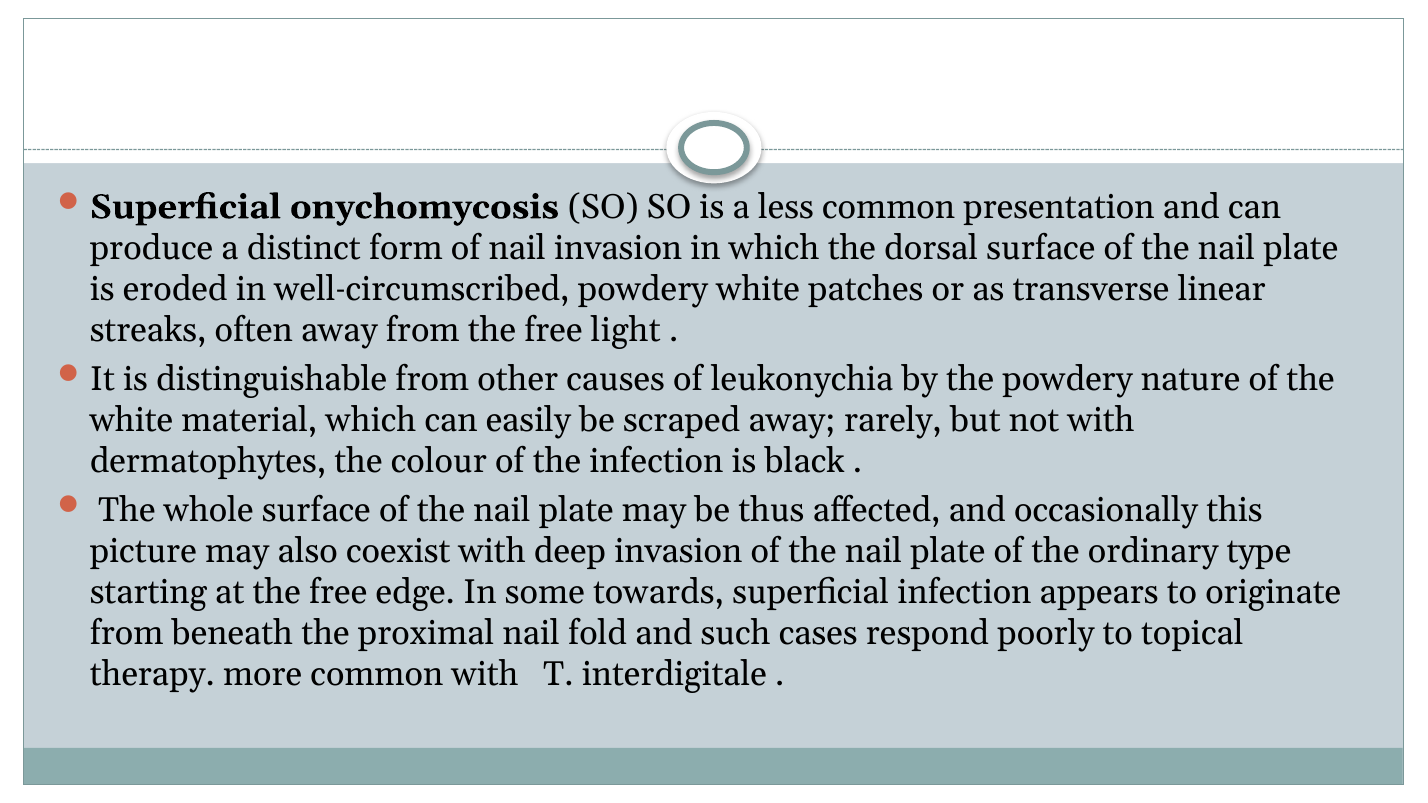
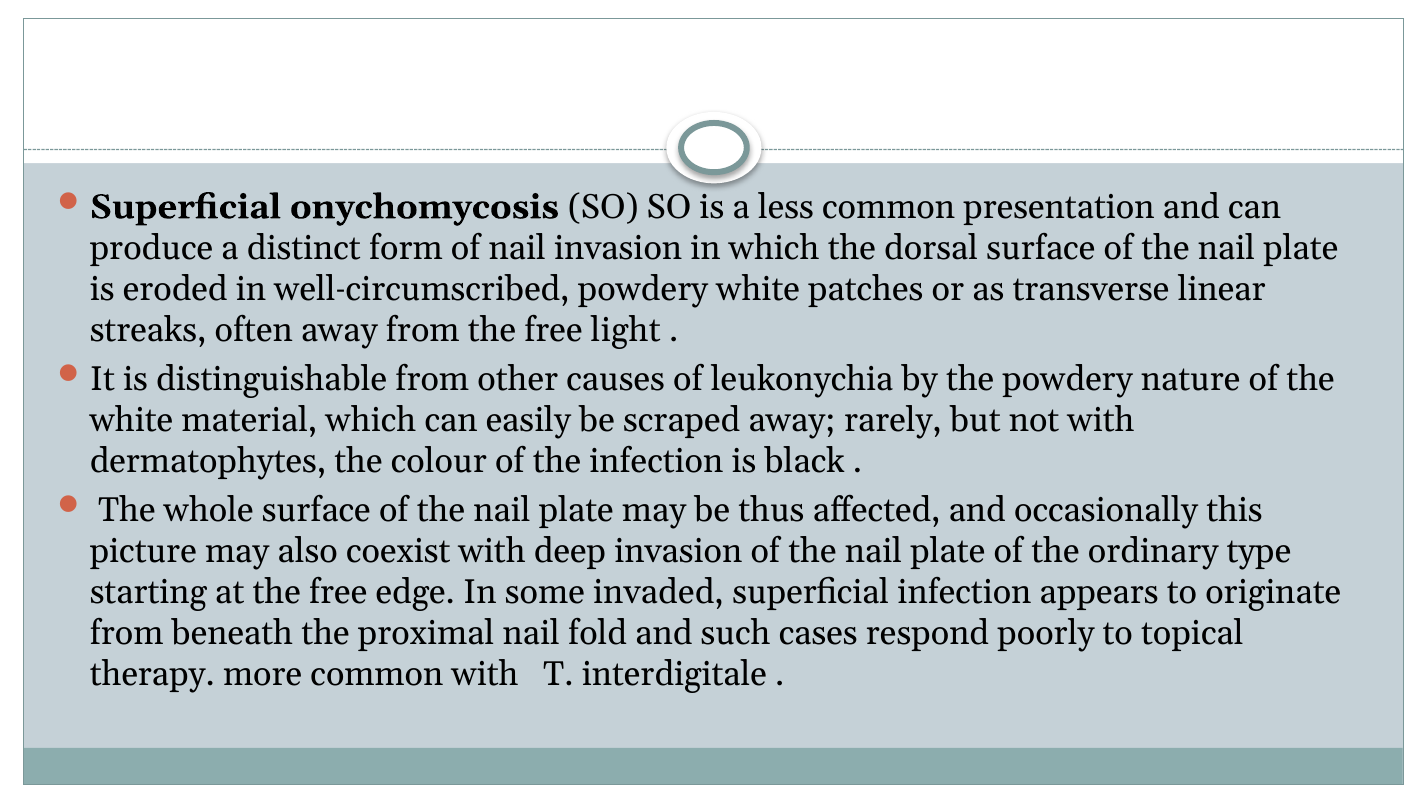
towards: towards -> invaded (658, 592)
